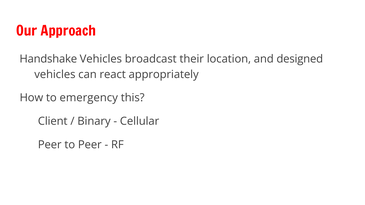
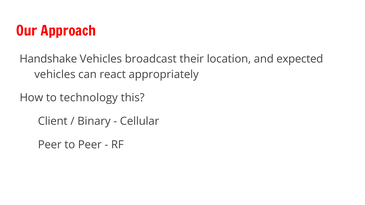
designed: designed -> expected (300, 59)
emergency: emergency -> technology (89, 98)
